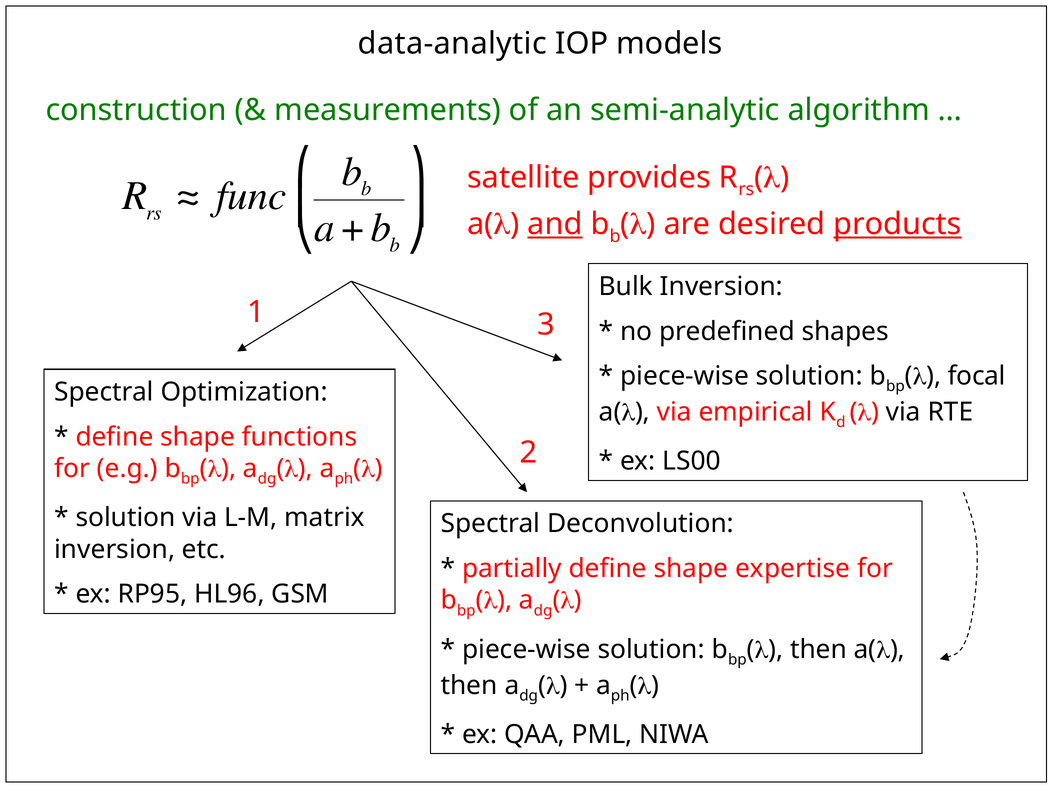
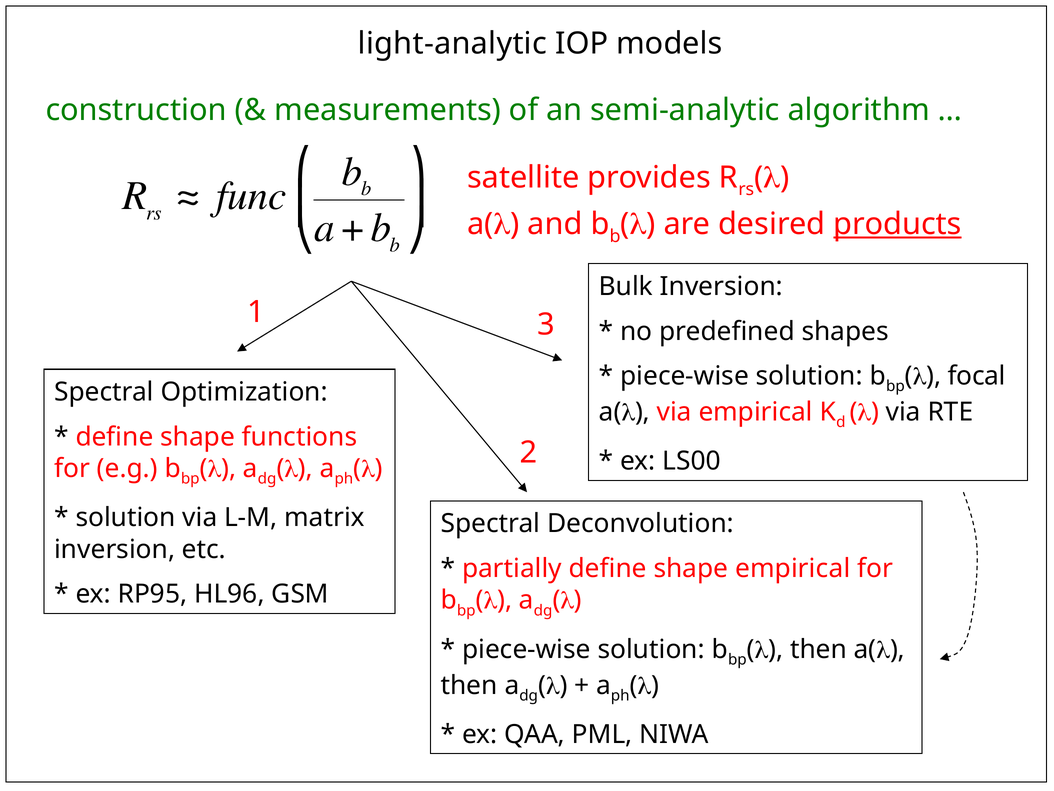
data-analytic: data-analytic -> light-analytic (452, 43)
and underline: present -> none (555, 224)
shape expertise: expertise -> empirical (793, 568)
